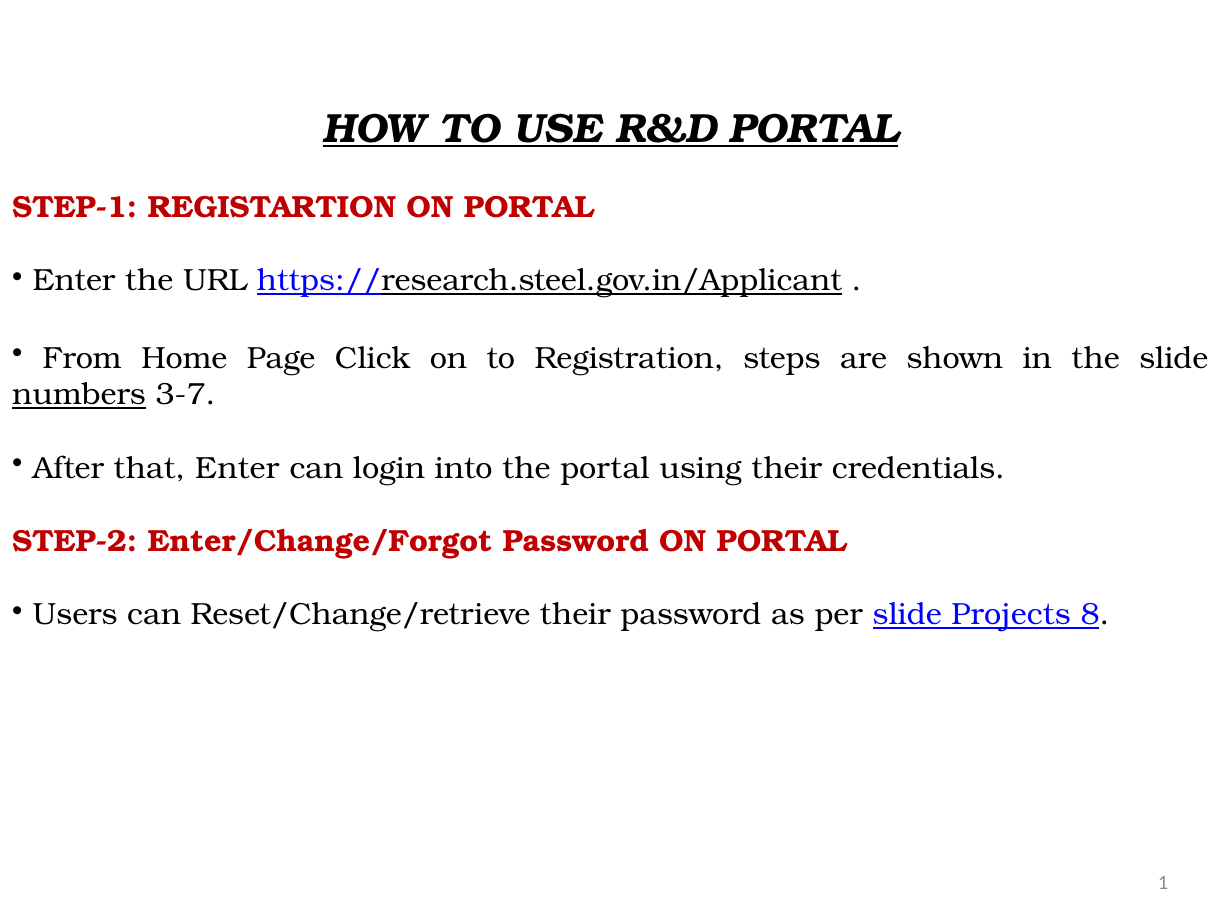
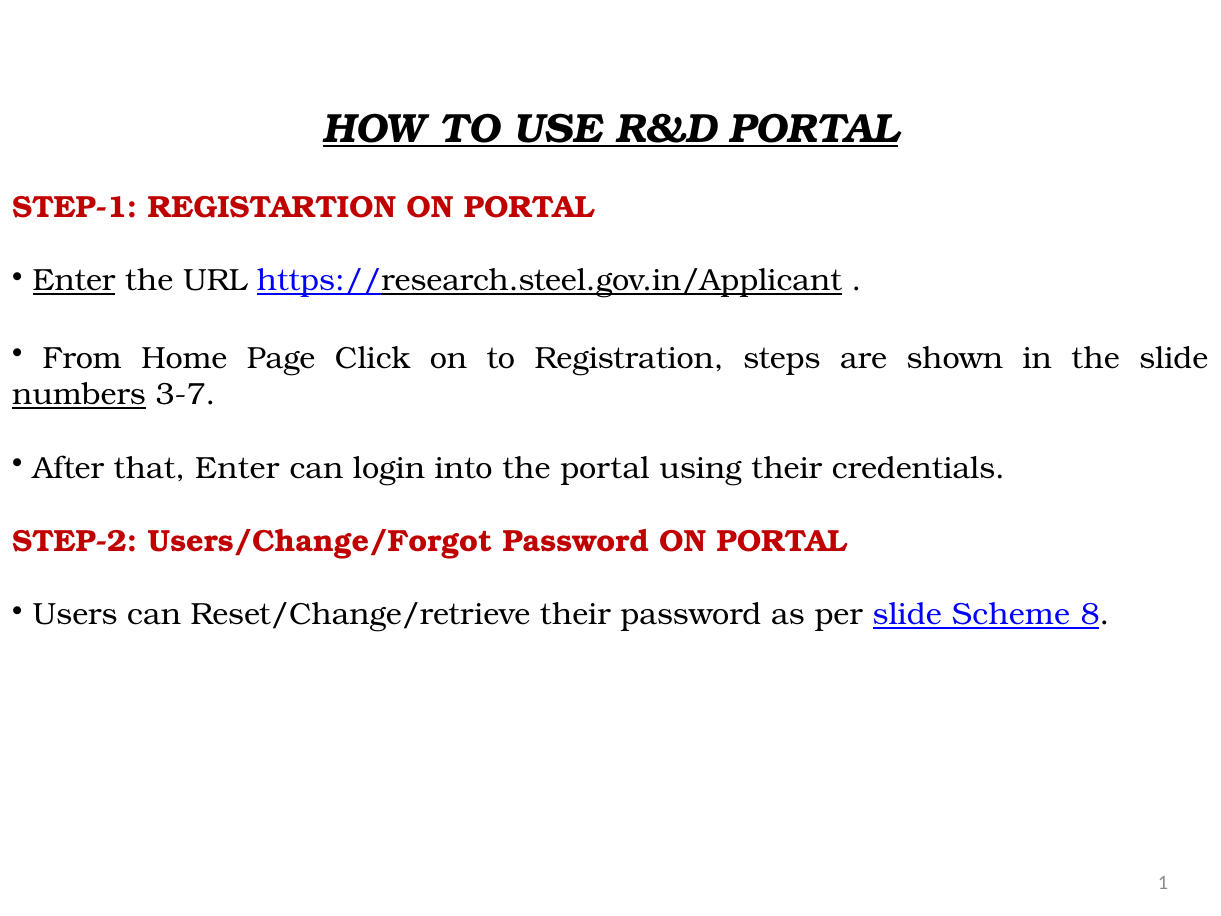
Enter underline: none -> present (74, 281)
Enter/Change/Forgot: Enter/Change/Forgot -> Users/Change/Forgot (320, 541)
Projects: Projects -> Scheme (1011, 614)
